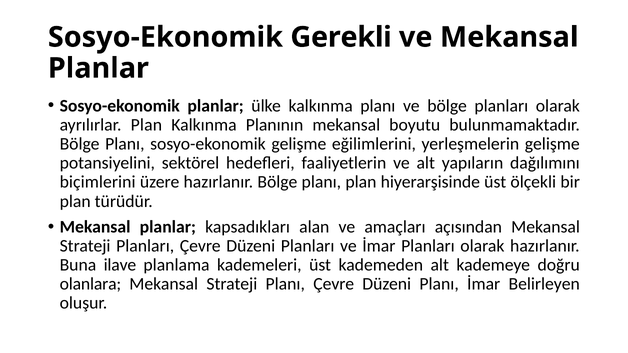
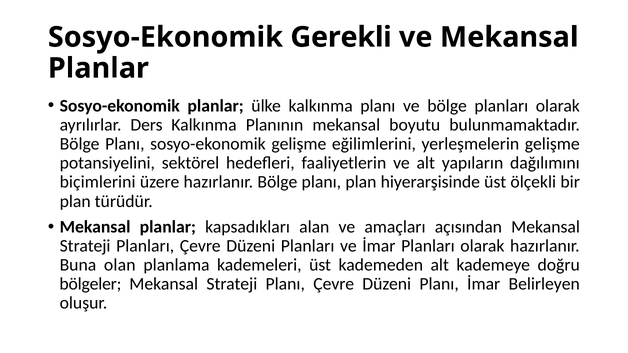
ayrılırlar Plan: Plan -> Ders (147, 125)
ilave: ilave -> olan (120, 265)
olanlara: olanlara -> bölgeler (90, 284)
